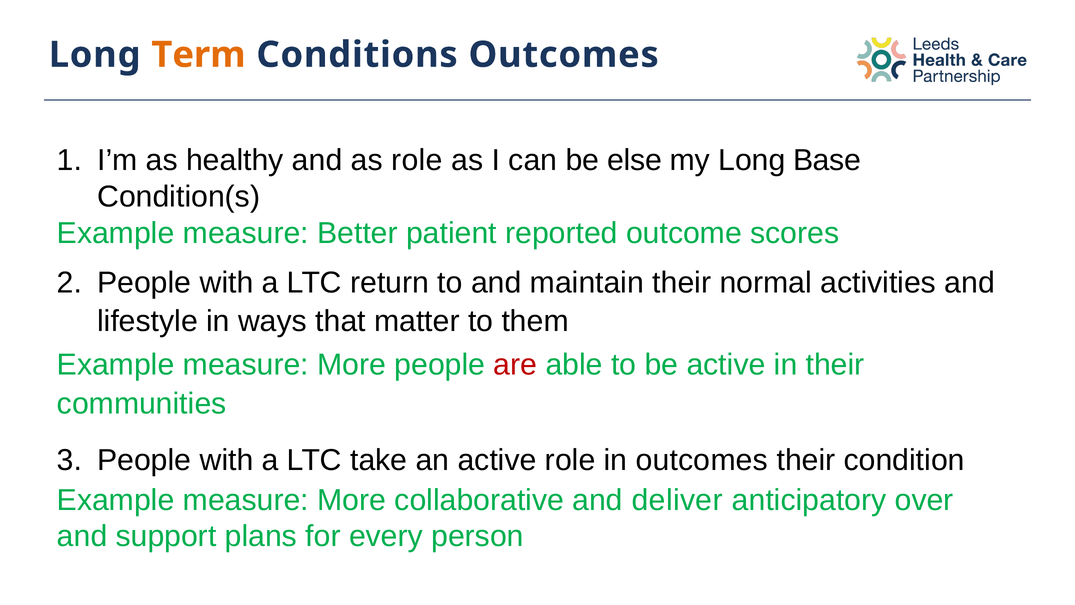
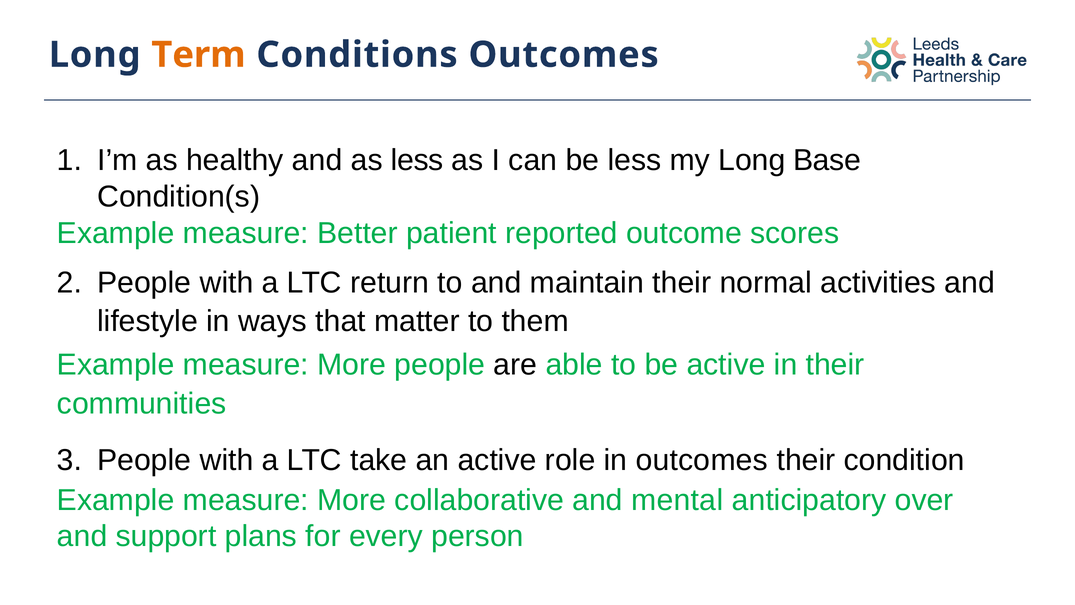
as role: role -> less (417, 160)
be else: else -> less (634, 160)
are colour: red -> black (515, 365)
deliver: deliver -> mental (677, 500)
